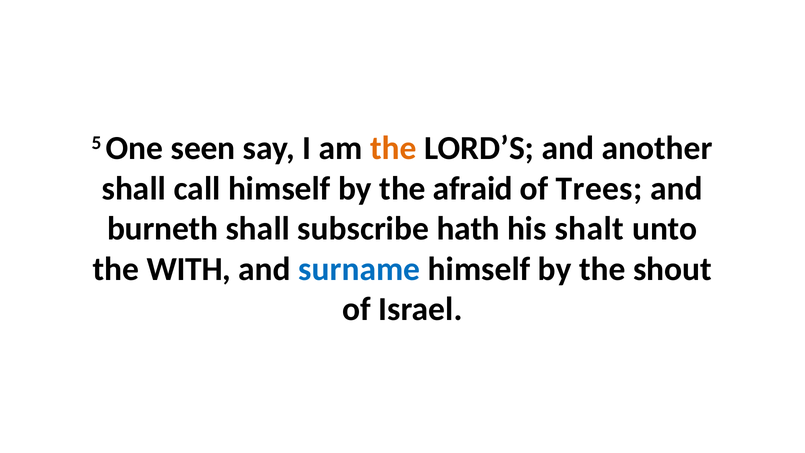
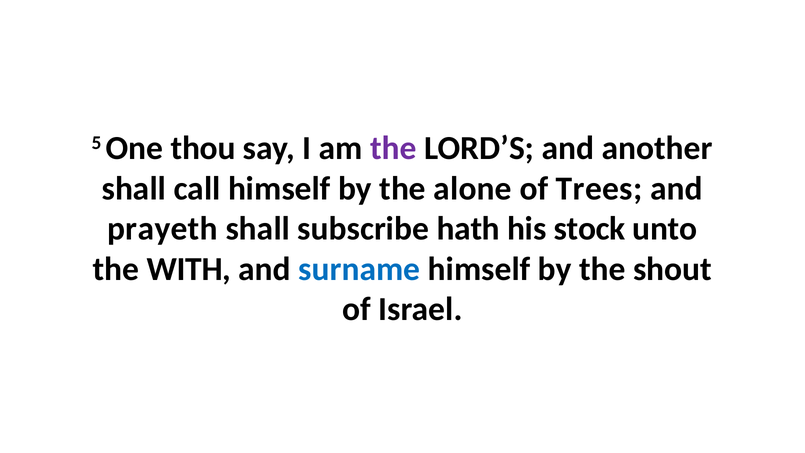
seen: seen -> thou (203, 148)
the colour: orange -> purple (393, 148)
afraid: afraid -> alone (473, 188)
burneth: burneth -> prayeth (162, 229)
shalt: shalt -> stock (590, 229)
